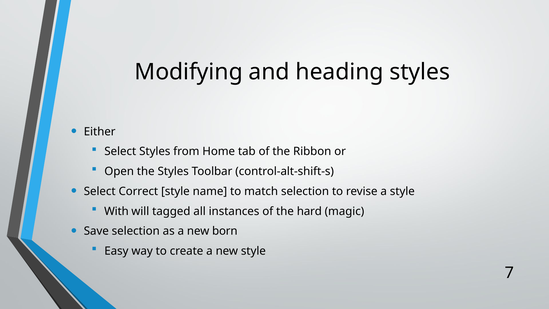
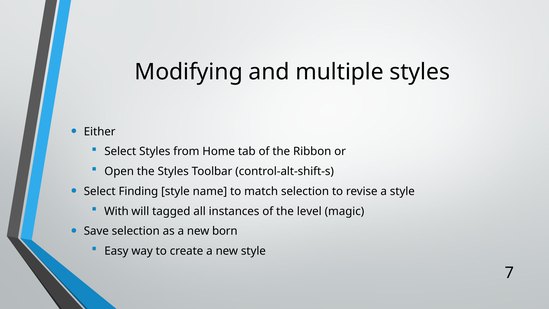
heading: heading -> multiple (340, 72)
Correct: Correct -> Finding (138, 191)
hard: hard -> level (309, 211)
